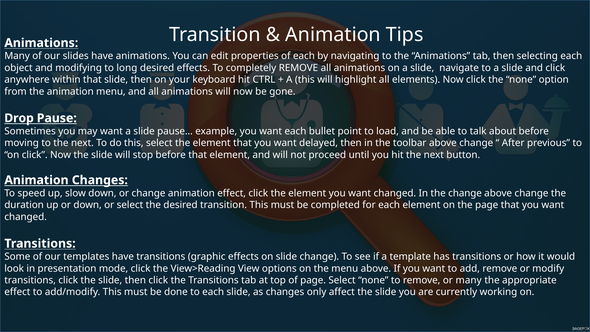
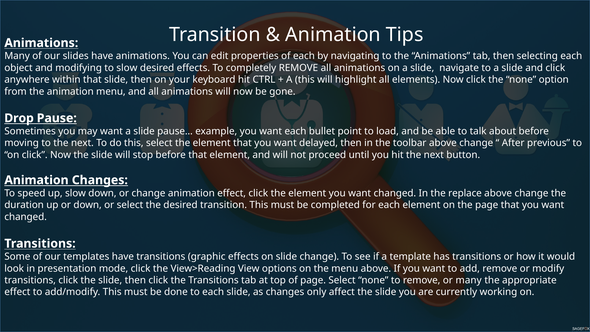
to long: long -> slow (127, 68)
the change: change -> replace (465, 193)
